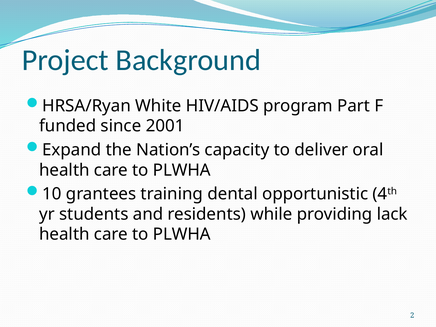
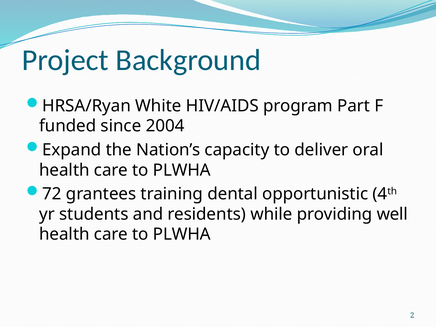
2001: 2001 -> 2004 (165, 126)
10: 10 -> 72 (52, 194)
lack: lack -> well (392, 214)
